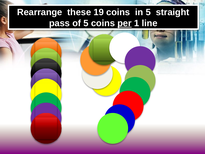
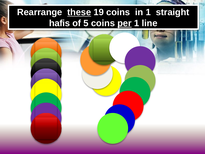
these underline: none -> present (79, 12)
in 5: 5 -> 1 (148, 12)
pass: pass -> hafis (60, 23)
